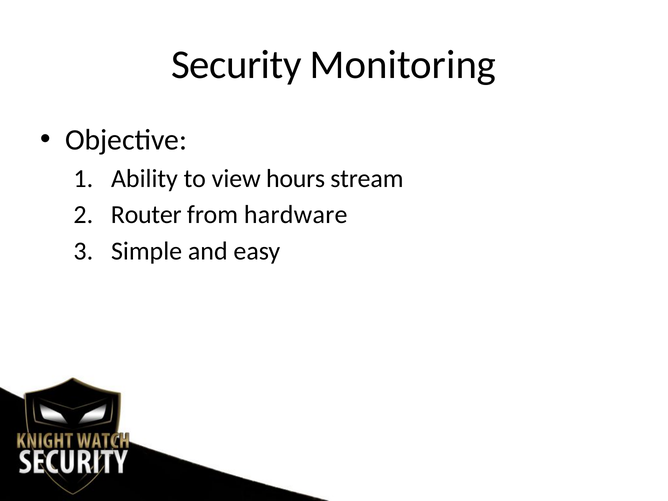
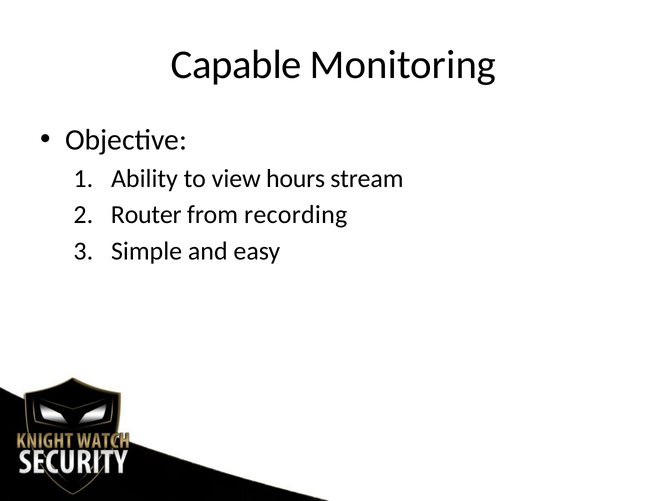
Security: Security -> Capable (236, 65)
hardware: hardware -> recording (296, 215)
